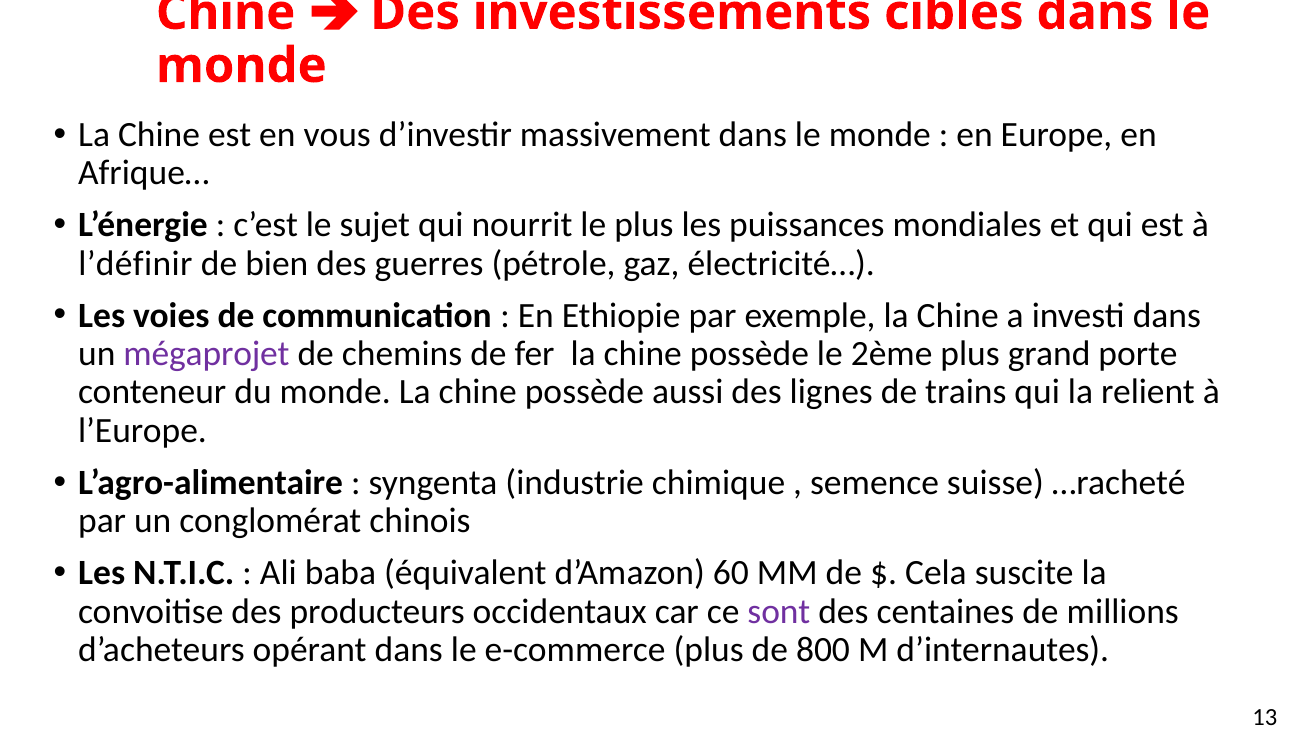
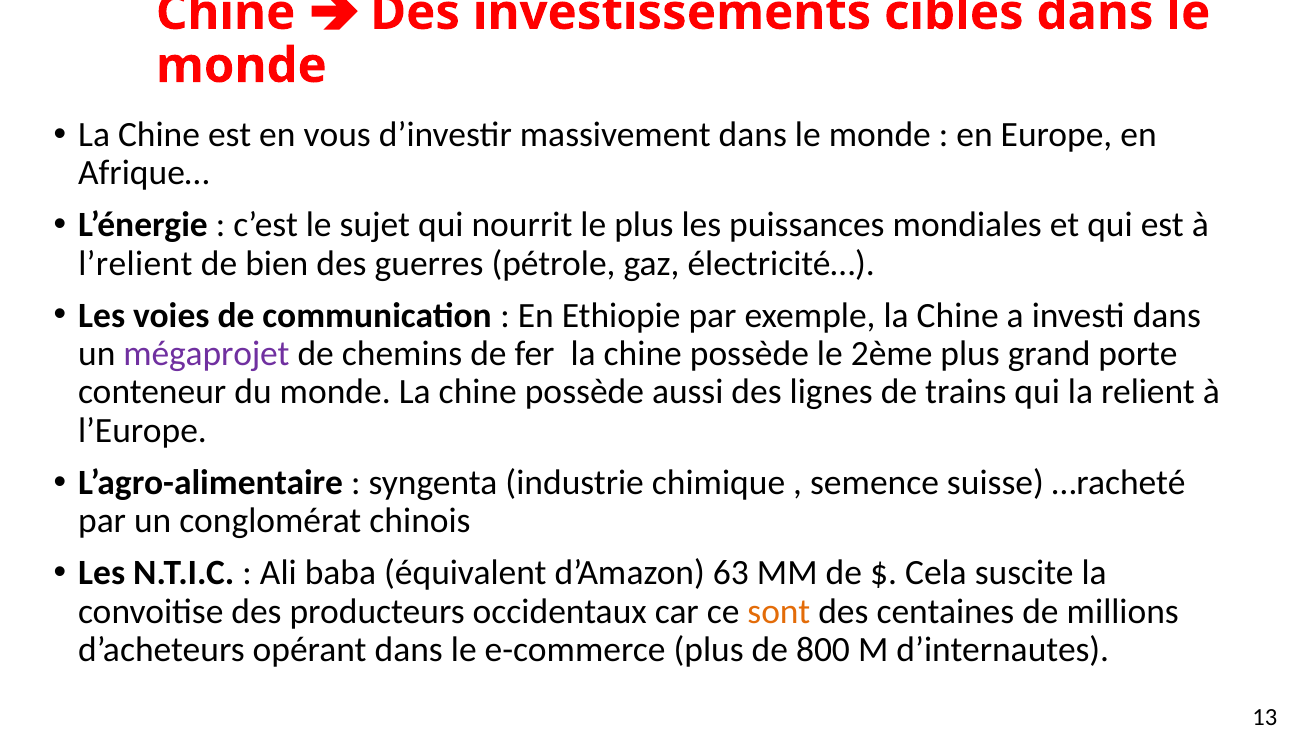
l’définir: l’définir -> l’relient (135, 263)
60: 60 -> 63 (731, 573)
sont colour: purple -> orange (779, 611)
